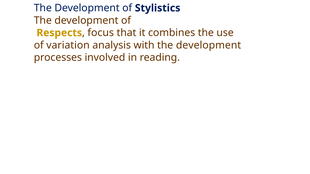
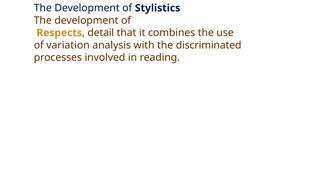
focus: focus -> detail (101, 33)
with the development: development -> discriminated (209, 45)
